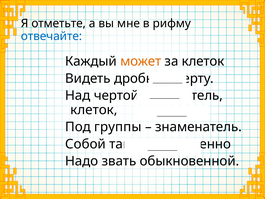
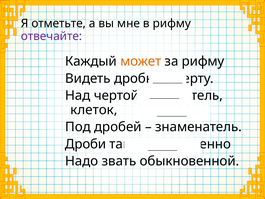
отвечайте colour: blue -> purple (51, 36)
за клеток: клеток -> рифму (203, 61)
группы: группы -> дробей (118, 127)
Собой: Собой -> Дроби (86, 144)
